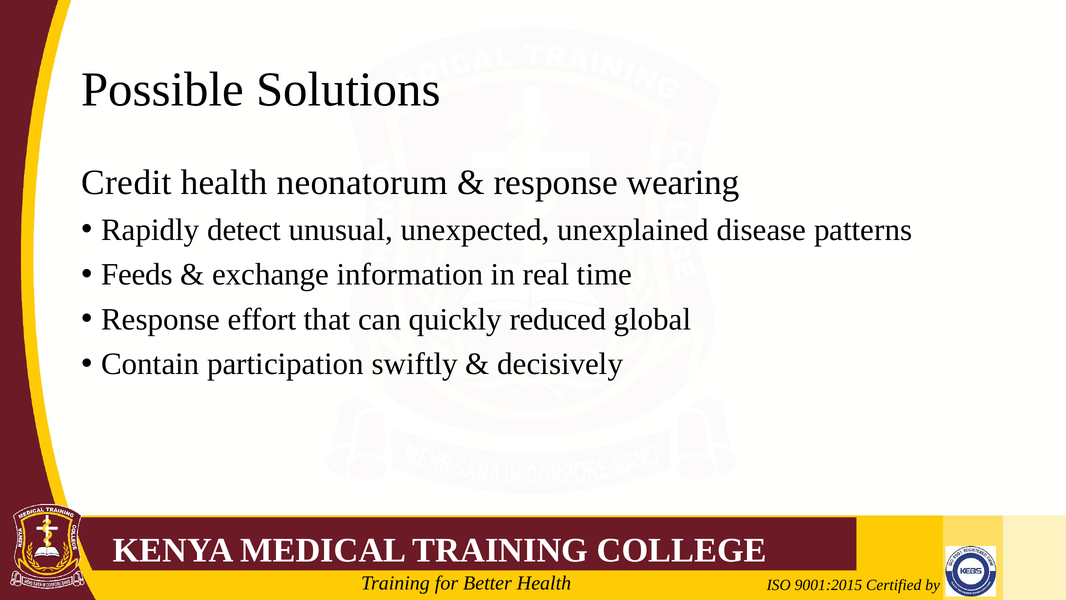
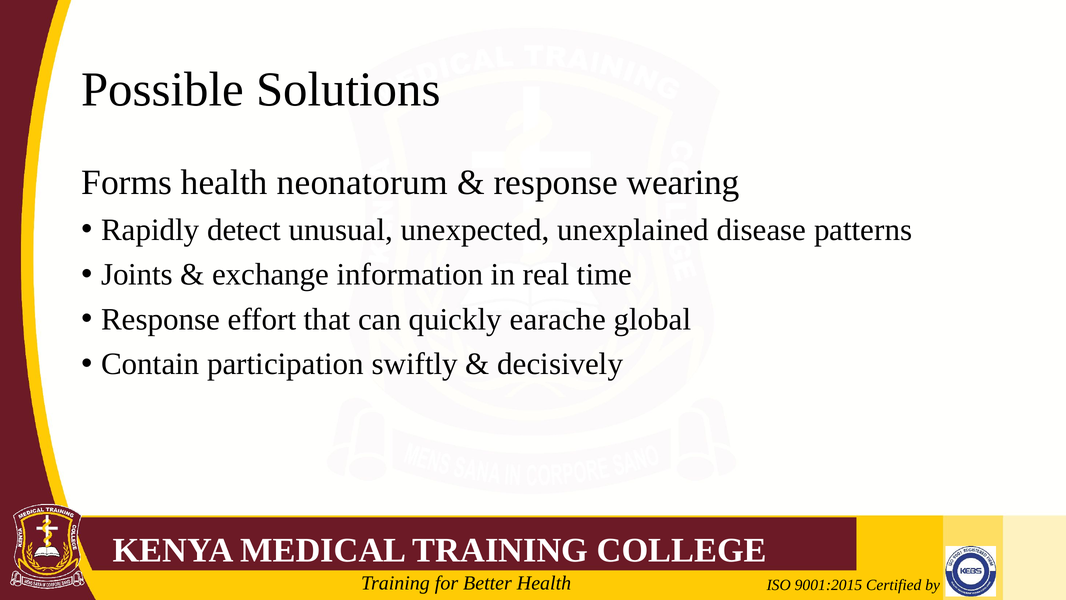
Credit: Credit -> Forms (127, 183)
Feeds: Feeds -> Joints (137, 274)
reduced: reduced -> earache (558, 319)
